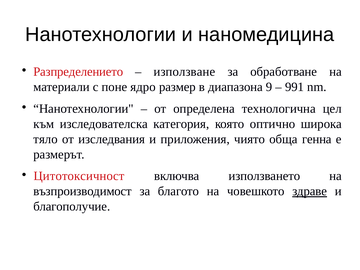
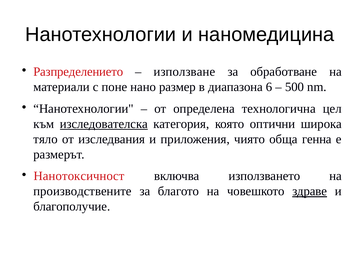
ядро: ядро -> нано (143, 87)
9: 9 -> 6 (269, 87)
991: 991 -> 500 (295, 87)
изследователска underline: none -> present (104, 124)
оптично: оптично -> оптични (273, 124)
Цитотоксичност: Цитотоксичност -> Нанотоксичност (79, 176)
възпроизводимост: възпроизводимост -> производствените (82, 191)
